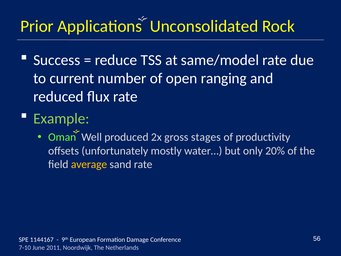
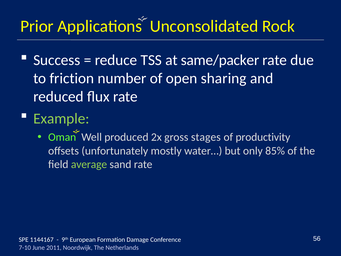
same/model: same/model -> same/packer (220, 60)
current: current -> friction (72, 78)
ranging: ranging -> sharing (224, 78)
20%: 20% -> 85% (275, 151)
average colour: yellow -> light green (89, 164)
